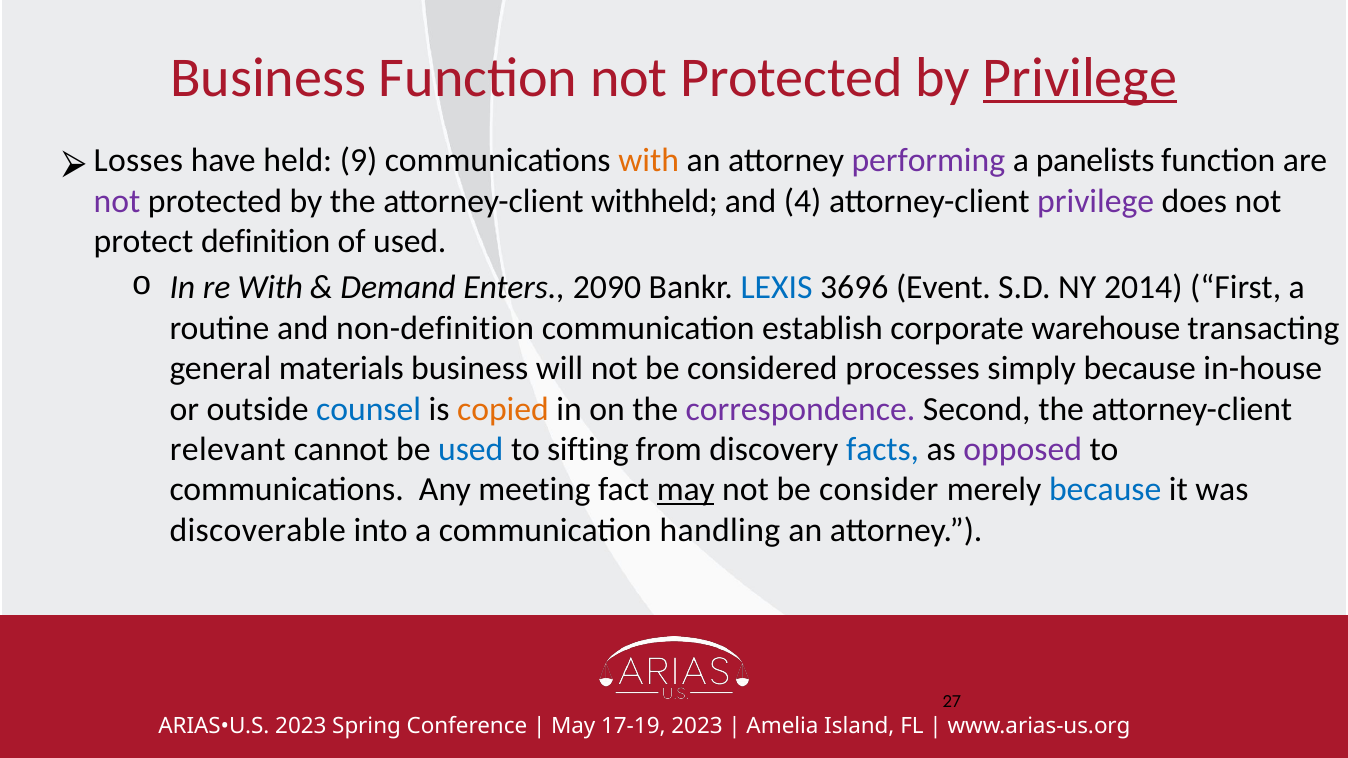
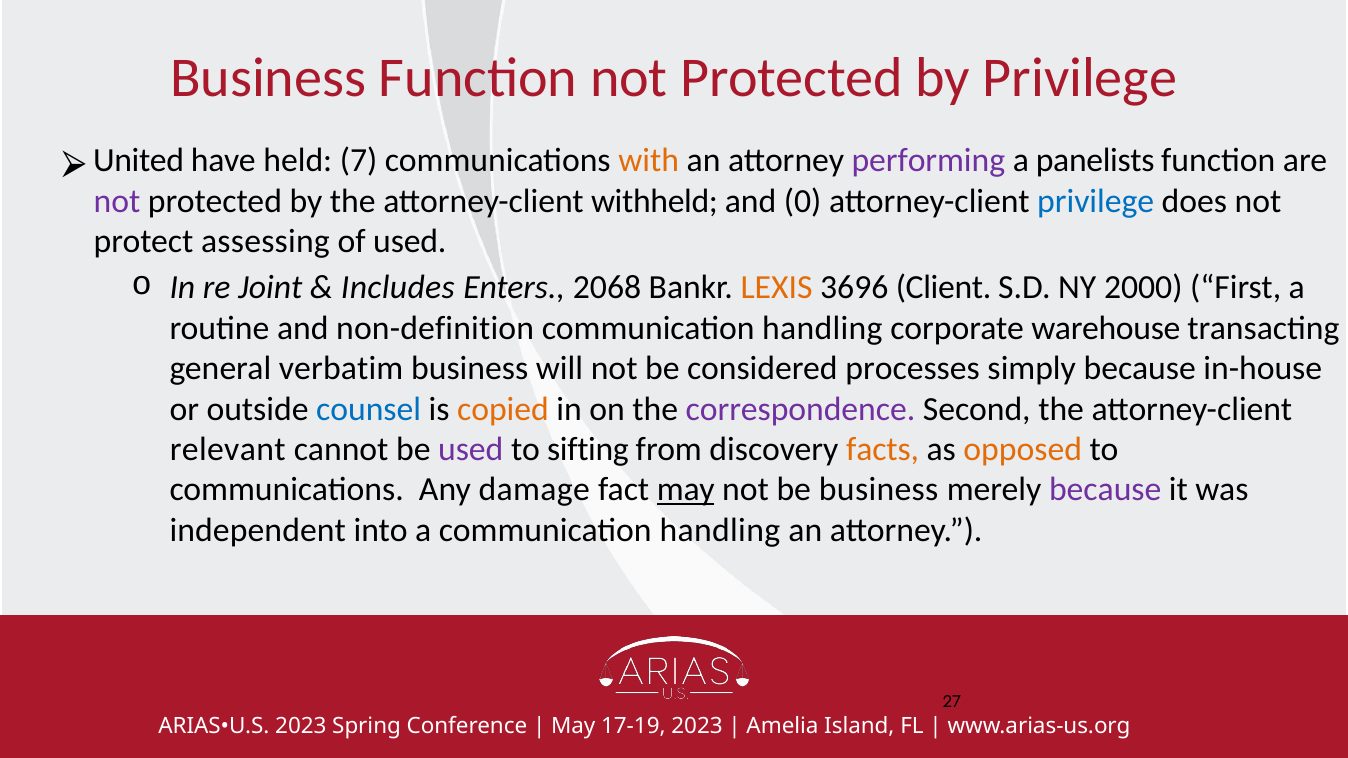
Privilege underline: present -> none (1080, 78)
Losses: Losses -> United (139, 161)
9: 9 -> 7 (359, 161)
4: 4 -> 0 (803, 201)
privilege colour: purple -> blue (1096, 201)
definition: definition -> assessing (265, 242)
re With: With -> Joint (270, 288)
Demand: Demand -> Includes (398, 288)
2090: 2090 -> 2068 (607, 288)
LEXIS colour: blue -> orange (777, 288)
Event: Event -> Client (944, 288)
2014: 2014 -> 2000 (1143, 288)
establish: establish -> handling (822, 328)
materials: materials -> verbatim (341, 369)
used colour: blue -> purple (471, 450)
facts colour: blue -> orange (883, 450)
opposed colour: purple -> orange (1023, 450)
meeting: meeting -> damage (534, 490)
be consider: consider -> business (879, 490)
because colour: blue -> purple (1105, 490)
discoverable: discoverable -> independent (258, 530)
